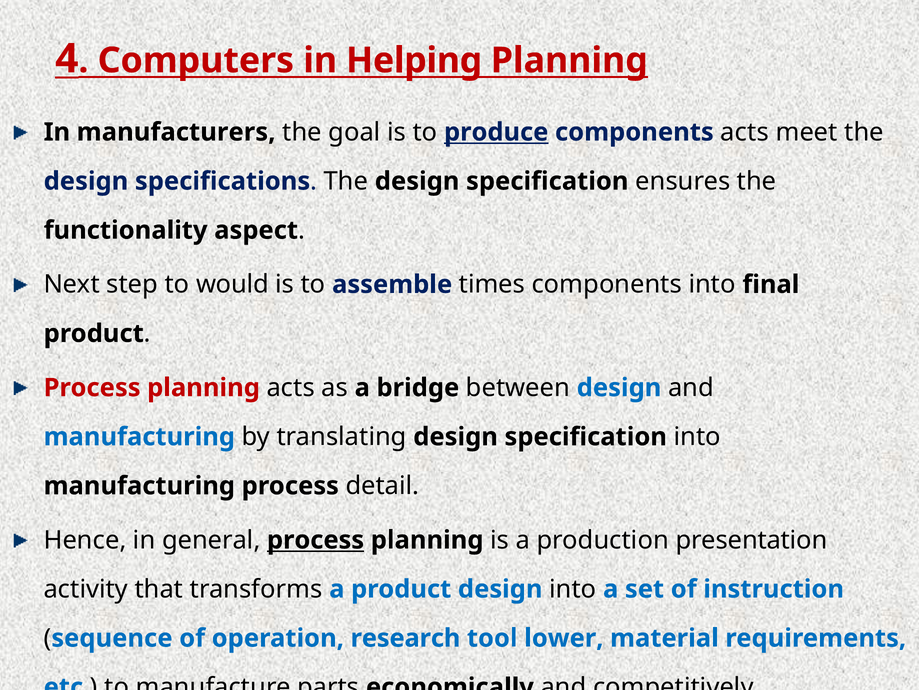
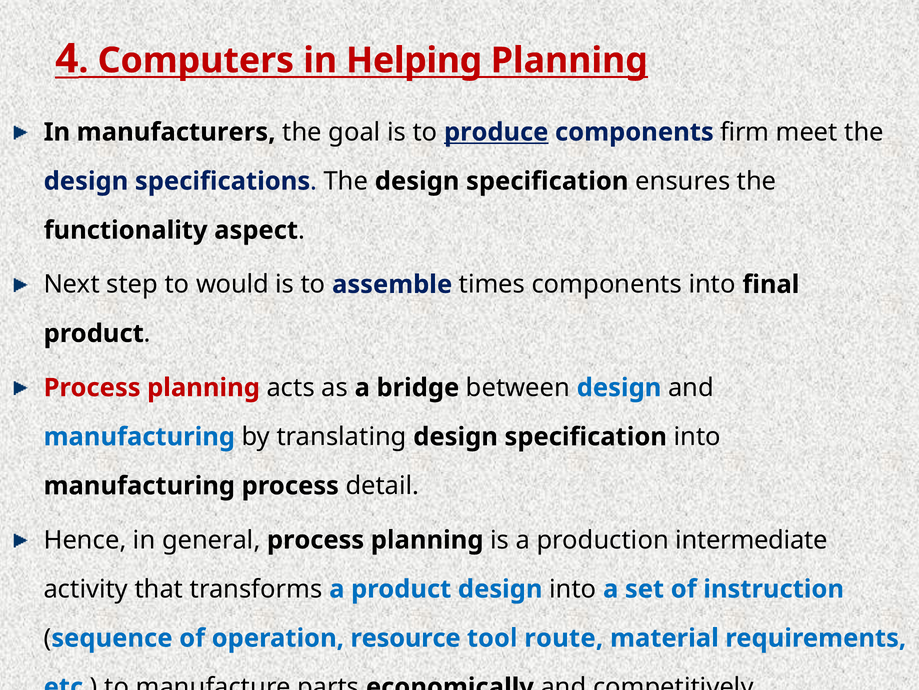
components acts: acts -> firm (745, 132)
process underline: present -> none (316, 539)
presentation: presentation -> intermediate (752, 539)
research: research -> resource (406, 638)
lower: lower -> route (564, 638)
